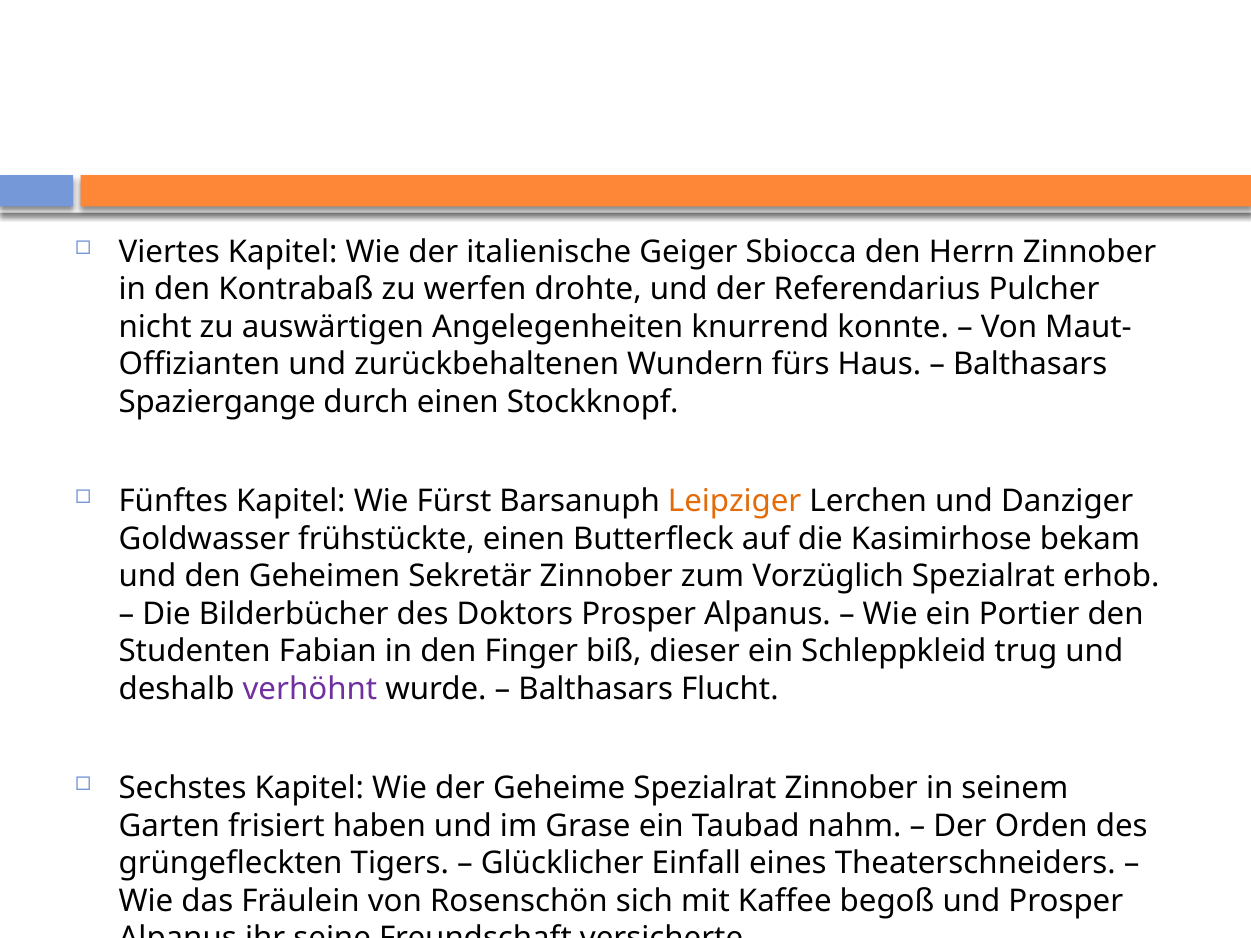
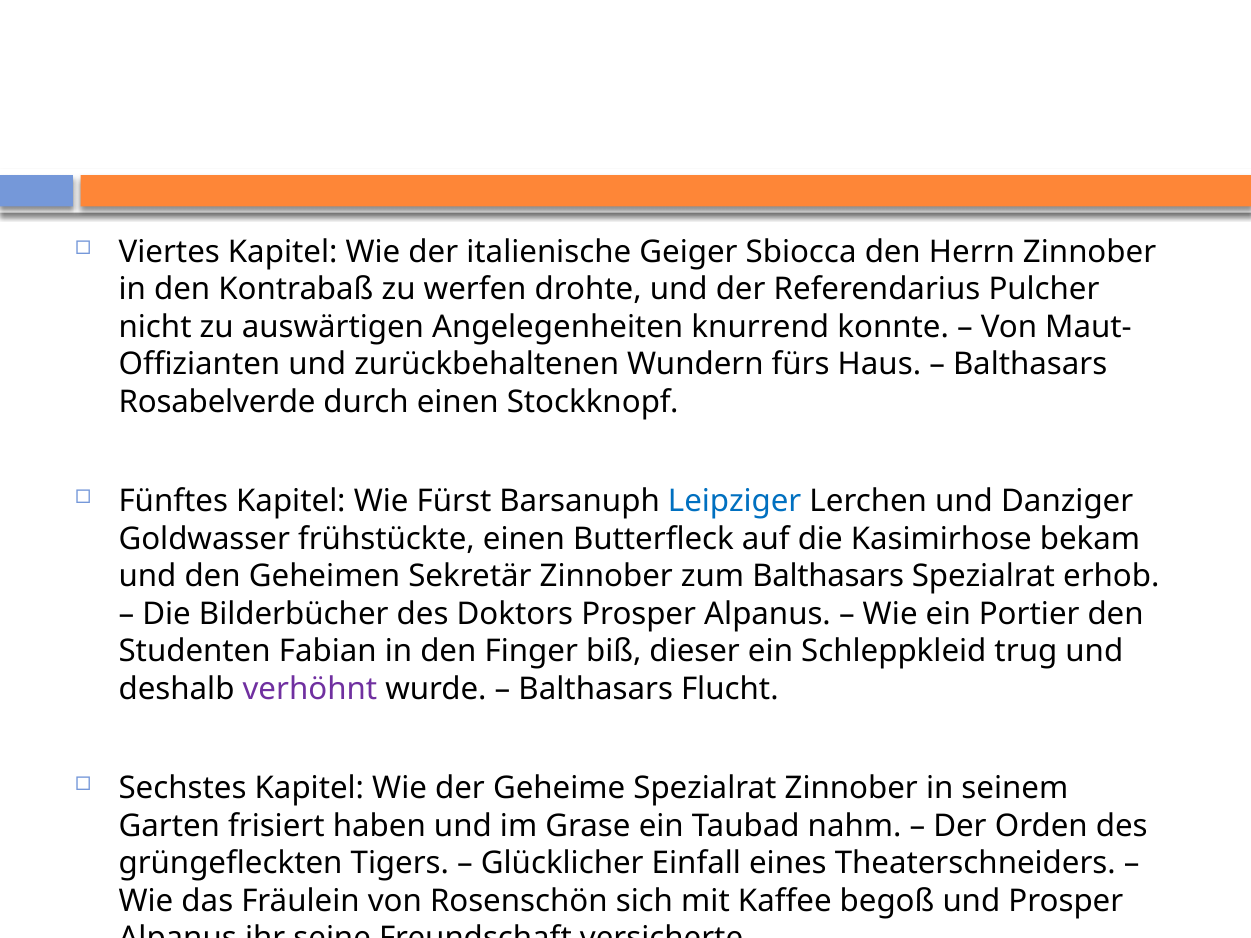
Spaziergange: Spaziergange -> Rosabelverde (217, 402)
Leipziger colour: orange -> blue (735, 501)
zum Vorzüglich: Vorzüglich -> Balthasars (828, 576)
